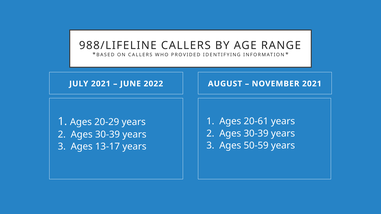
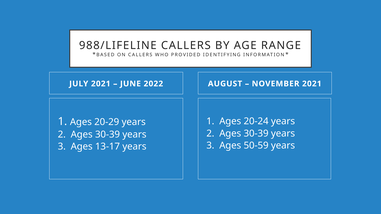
20-61: 20-61 -> 20-24 (256, 121)
